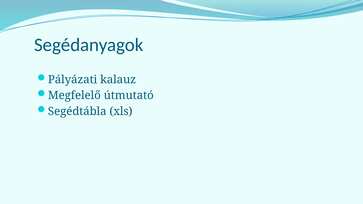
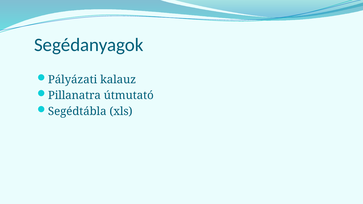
Megfelelő: Megfelelő -> Pillanatra (74, 96)
